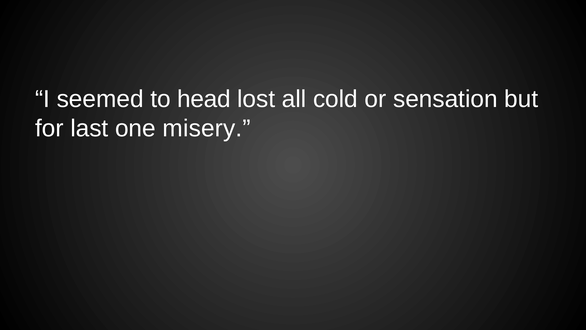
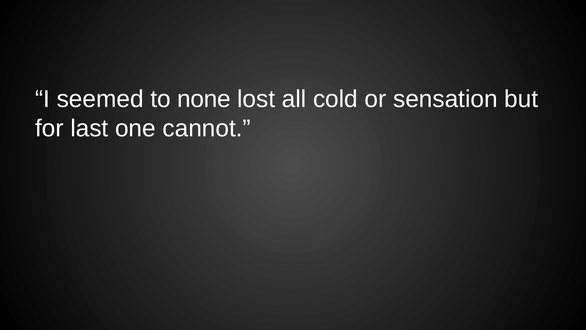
head: head -> none (204, 99)
misery: misery -> cannot (207, 128)
